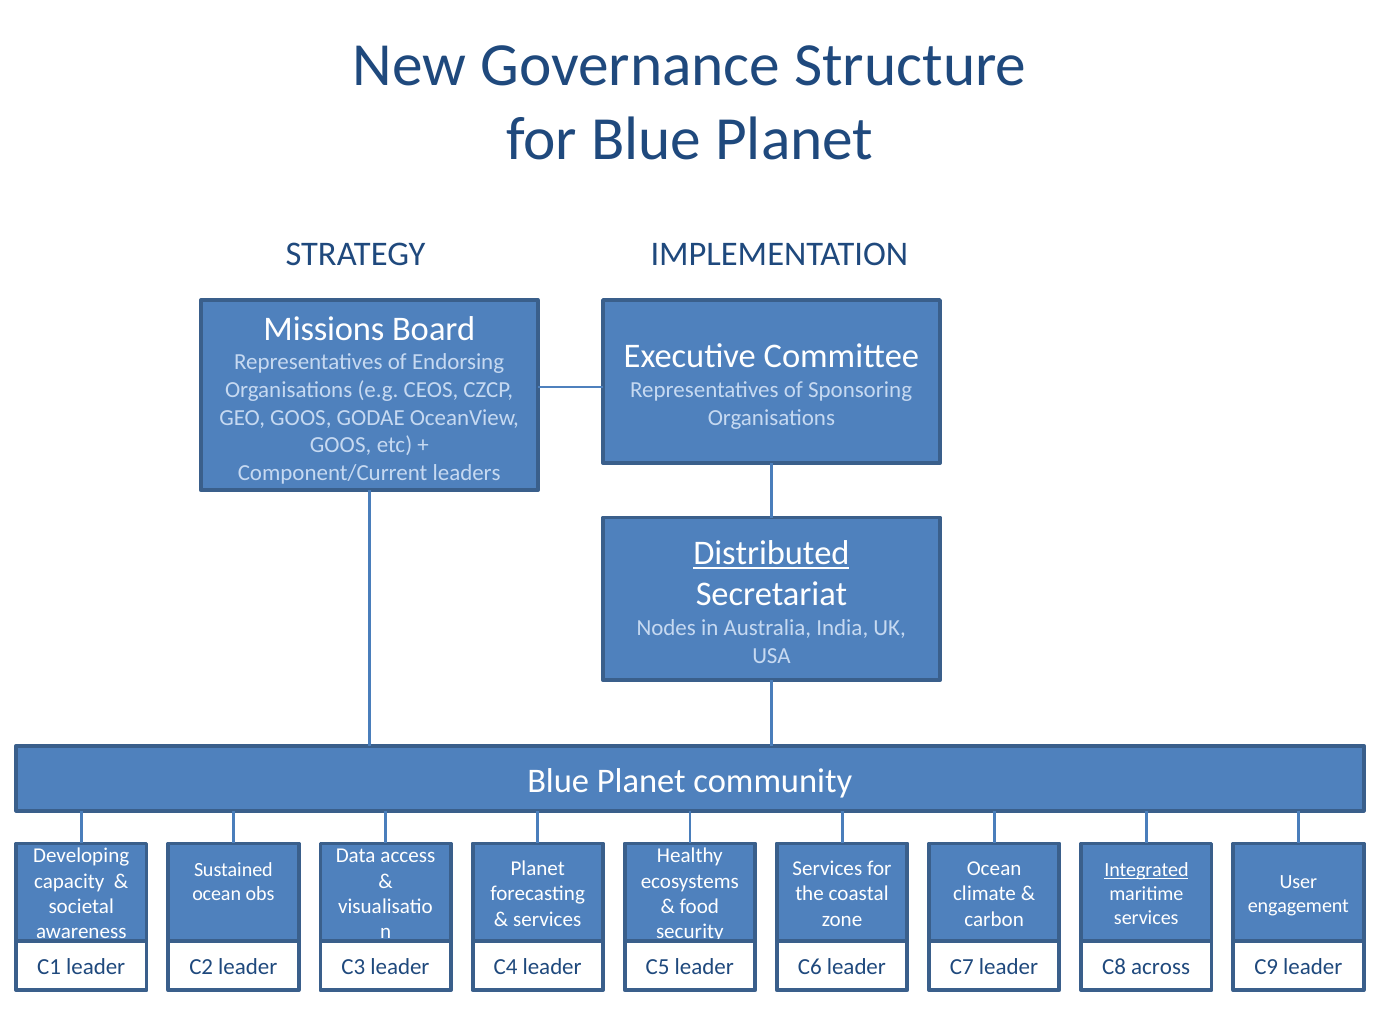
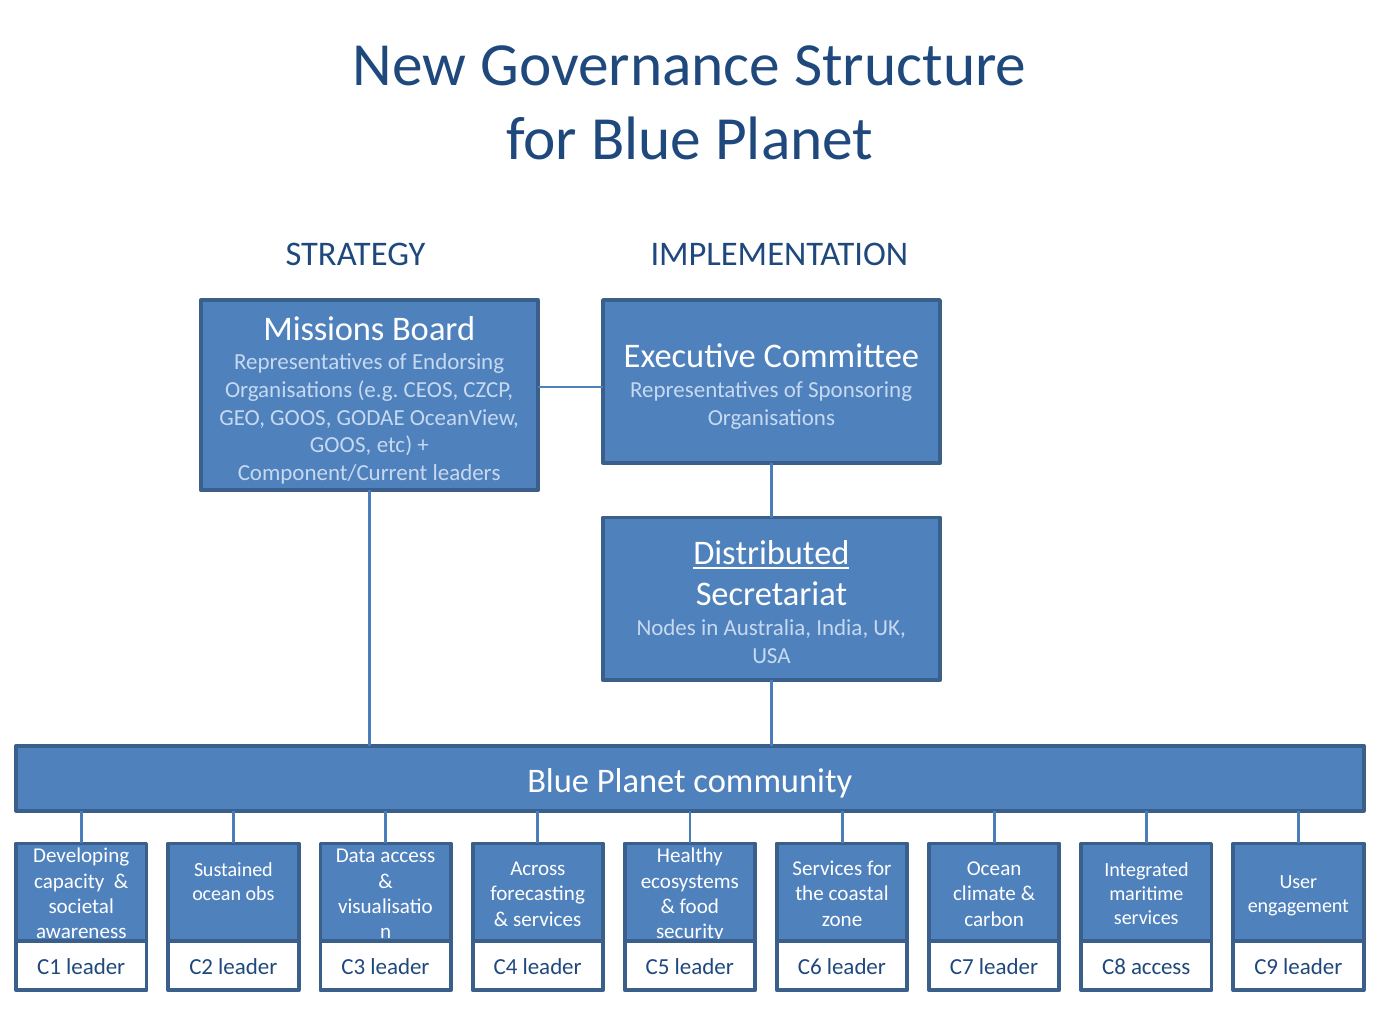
Planet: Planet -> Across (538, 869)
Integrated underline: present -> none (1147, 870)
C8 across: across -> access (1161, 967)
